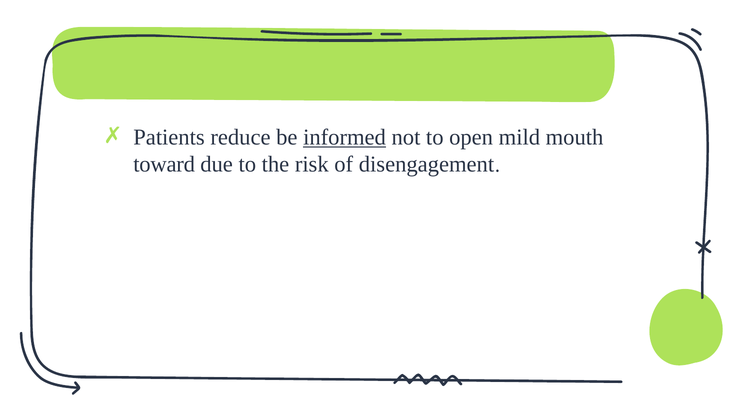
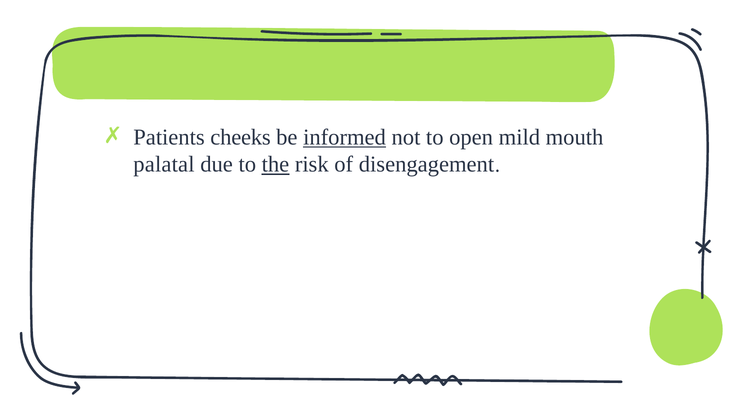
reduce: reduce -> cheeks (241, 137)
toward: toward -> palatal (164, 164)
the underline: none -> present (275, 164)
